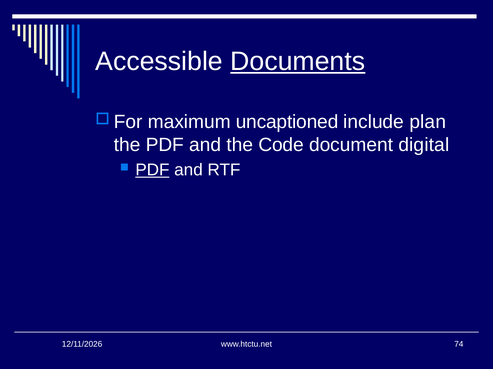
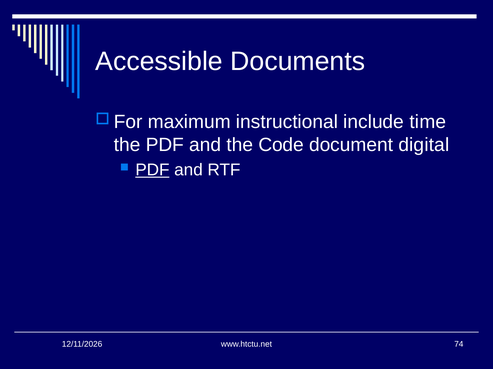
Documents underline: present -> none (298, 61)
uncaptioned: uncaptioned -> instructional (287, 122)
plan: plan -> time (428, 122)
